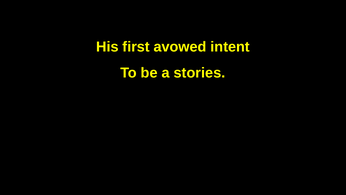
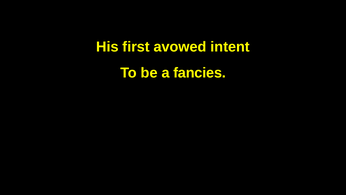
stories: stories -> fancies (200, 73)
